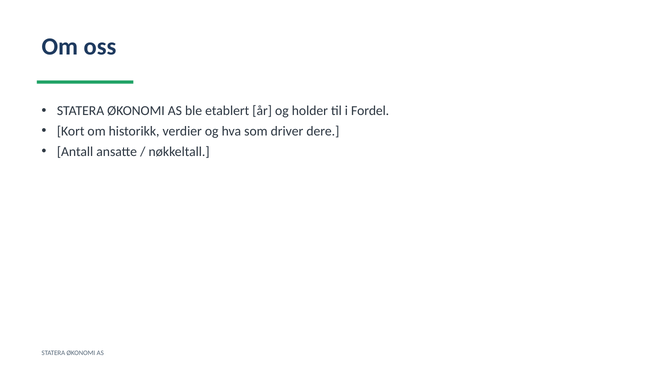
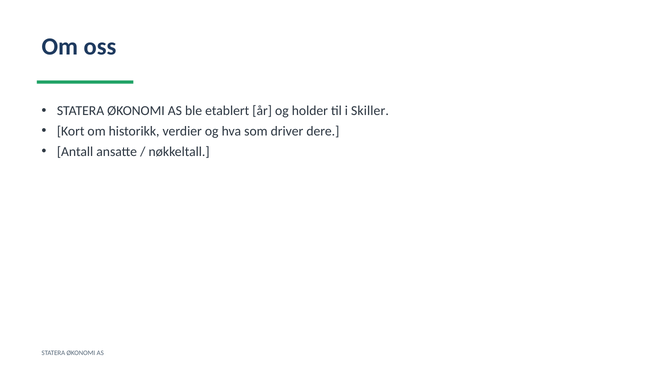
Fordel: Fordel -> Skiller (370, 111)
